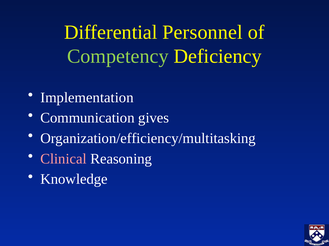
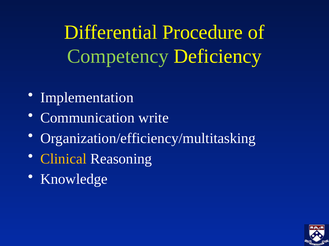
Personnel: Personnel -> Procedure (203, 32)
gives: gives -> write (154, 118)
Clinical colour: pink -> yellow (63, 159)
